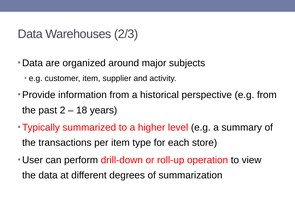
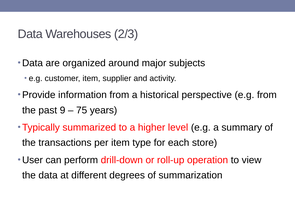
2: 2 -> 9 (63, 110)
18: 18 -> 75 (82, 110)
